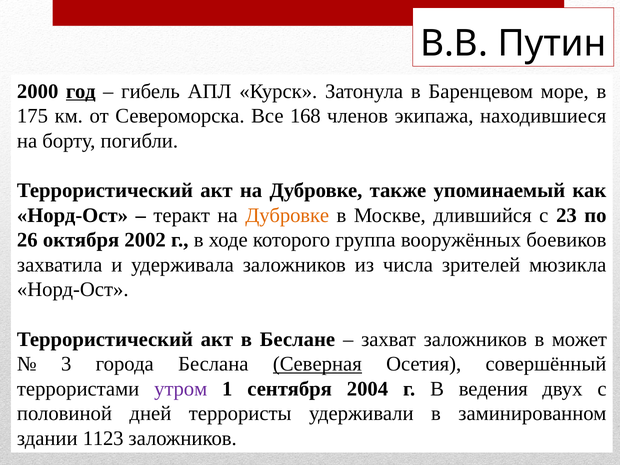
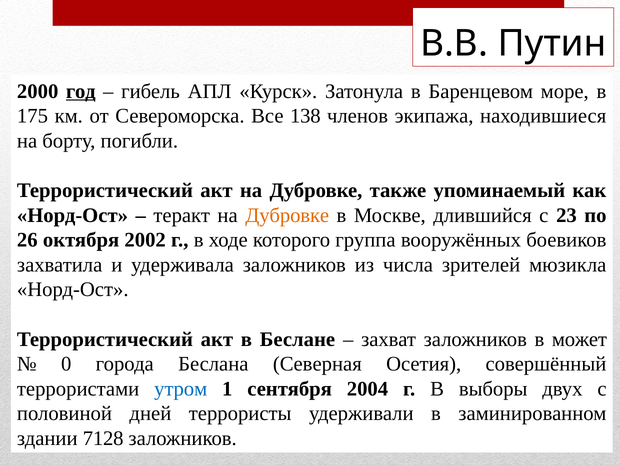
168: 168 -> 138 (305, 116)
3: 3 -> 0 (66, 364)
Северная underline: present -> none (317, 364)
утром colour: purple -> blue (181, 389)
ведения: ведения -> выборы (493, 389)
1123: 1123 -> 7128 (103, 438)
